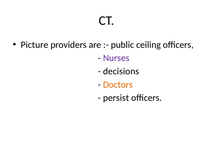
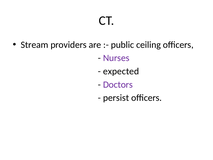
Picture: Picture -> Stream (35, 45)
decisions: decisions -> expected (121, 71)
Doctors colour: orange -> purple (118, 84)
